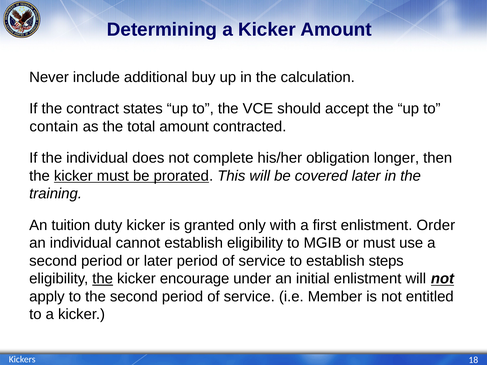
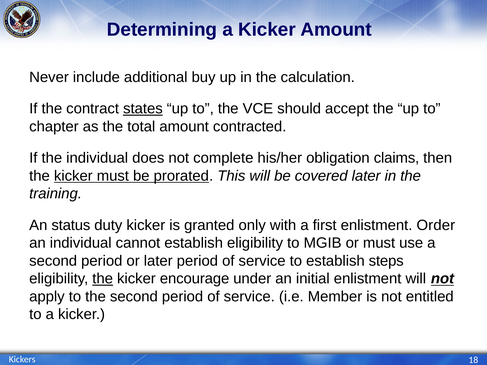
states underline: none -> present (143, 109)
contain: contain -> chapter (54, 127)
longer: longer -> claims (397, 158)
tuition: tuition -> status (71, 225)
